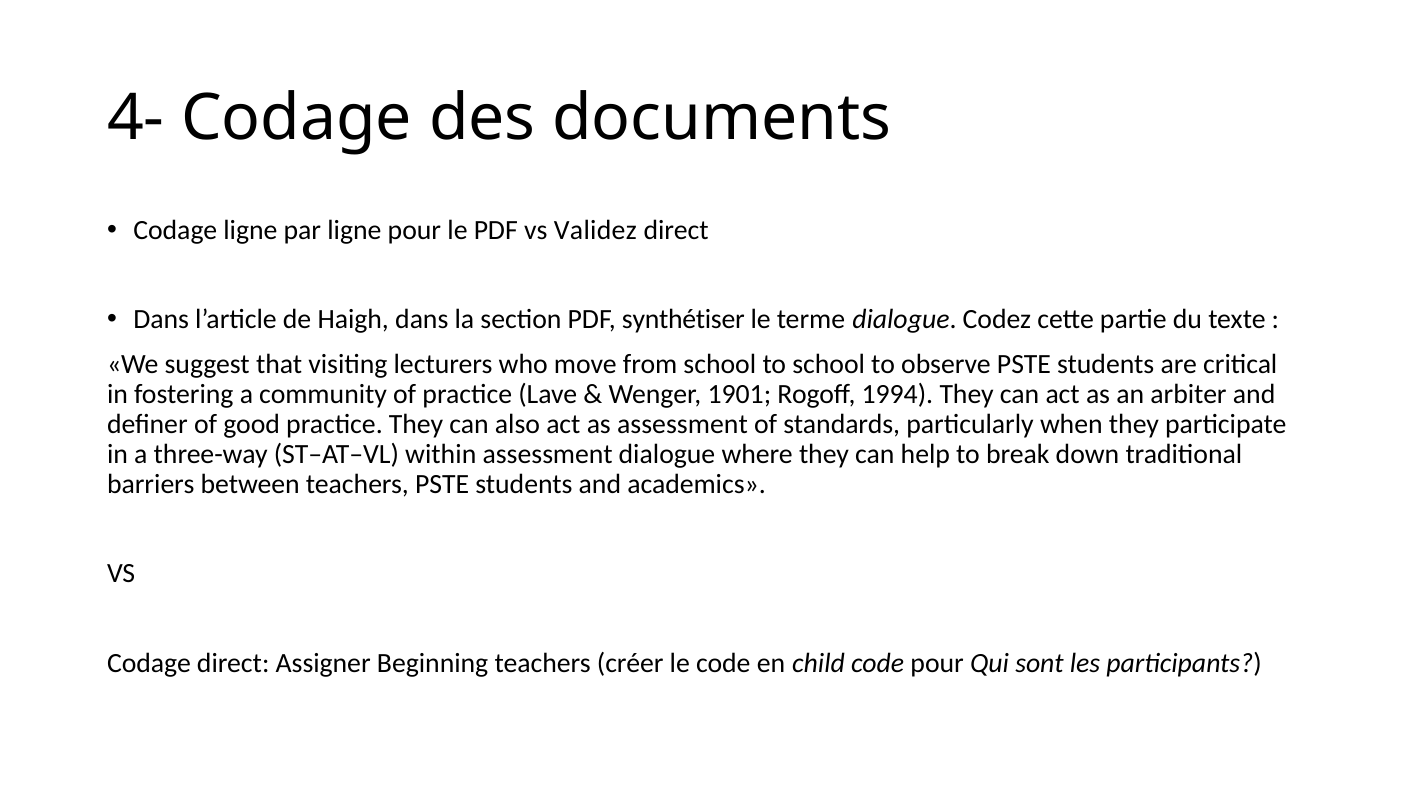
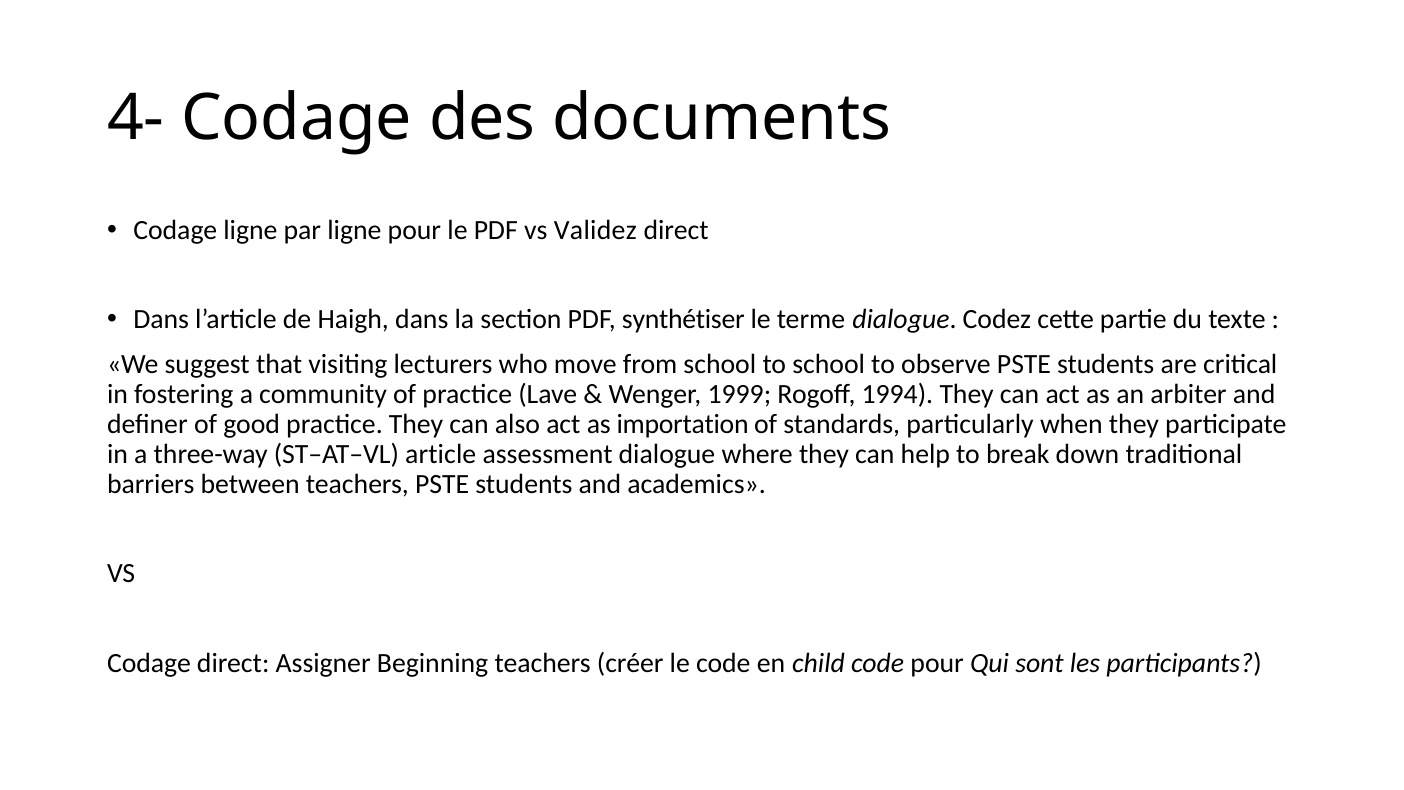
1901: 1901 -> 1999 (739, 394)
as assessment: assessment -> importation (683, 424)
within: within -> article (441, 454)
